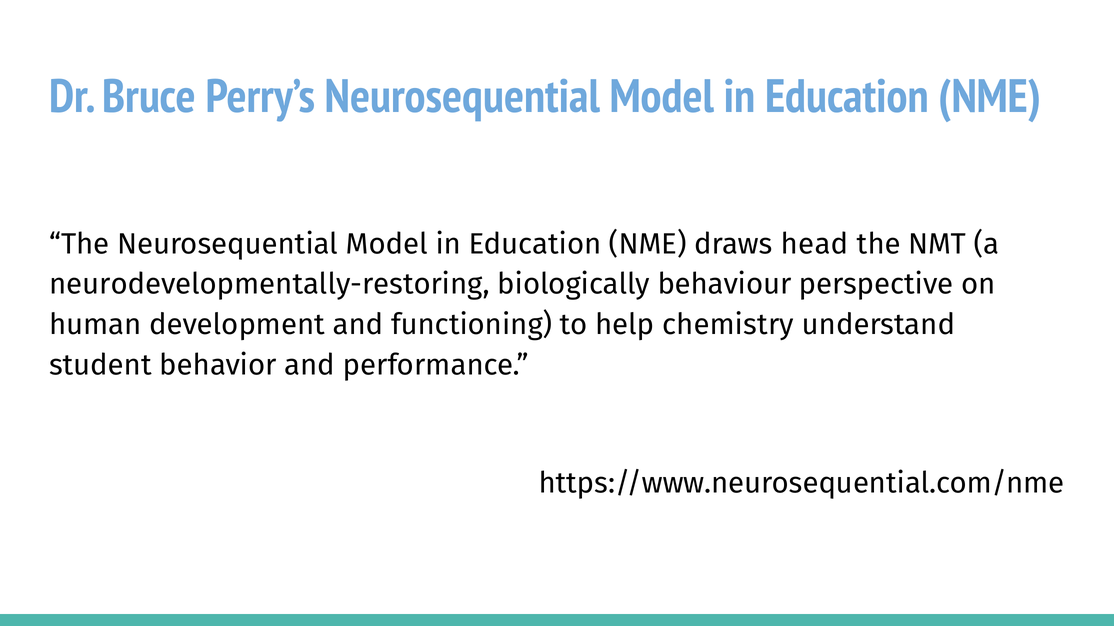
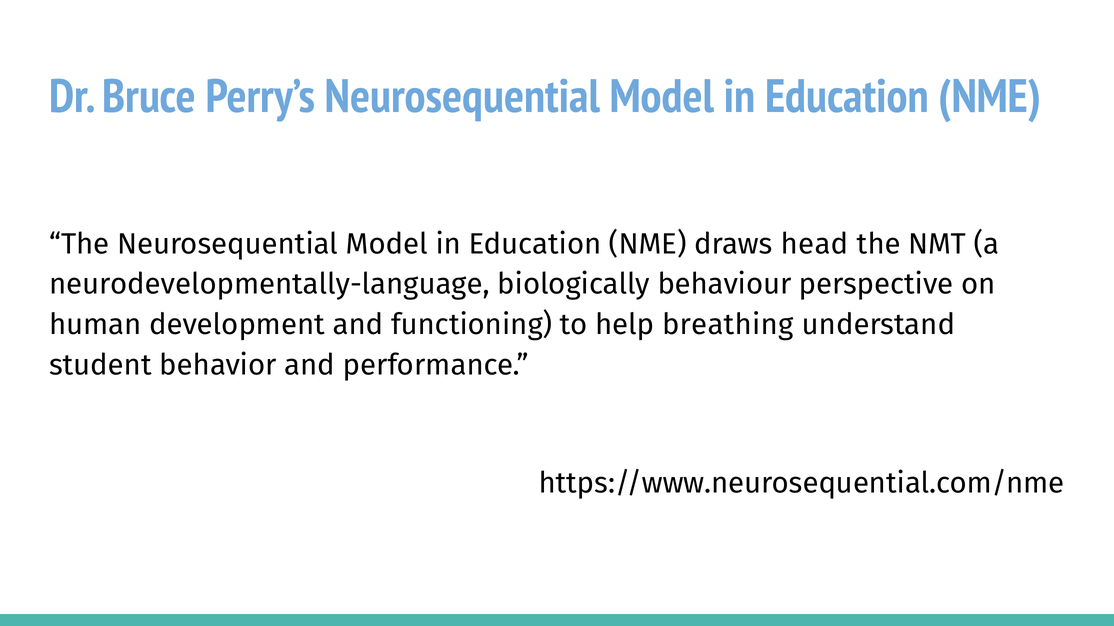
neurodevelopmentally-restoring: neurodevelopmentally-restoring -> neurodevelopmentally-language (269, 285)
chemistry: chemistry -> breathing (728, 325)
